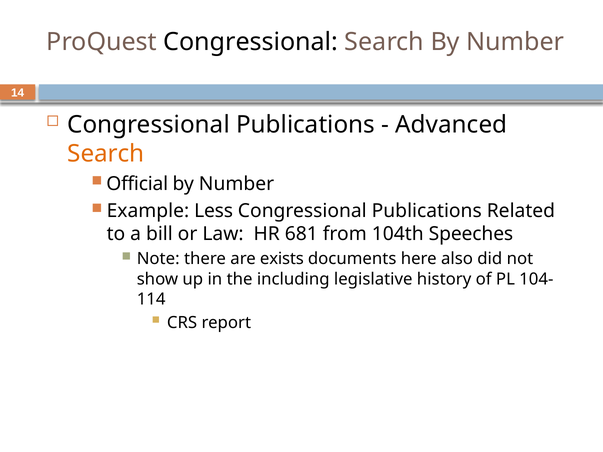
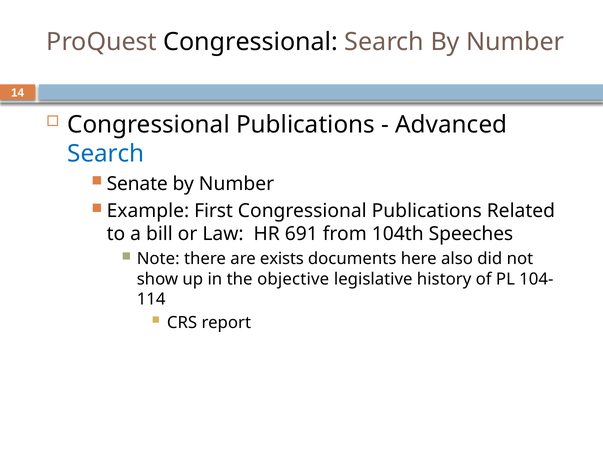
Search colour: orange -> blue (106, 154)
Official: Official -> Senate (137, 184)
Less: Less -> First (214, 211)
681: 681 -> 691 (301, 234)
including: including -> objective (293, 279)
